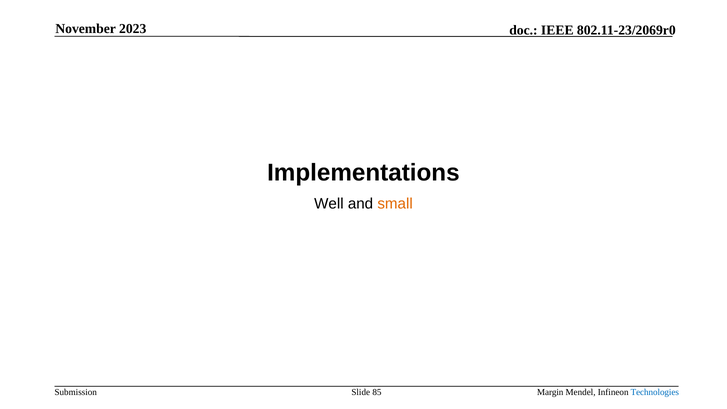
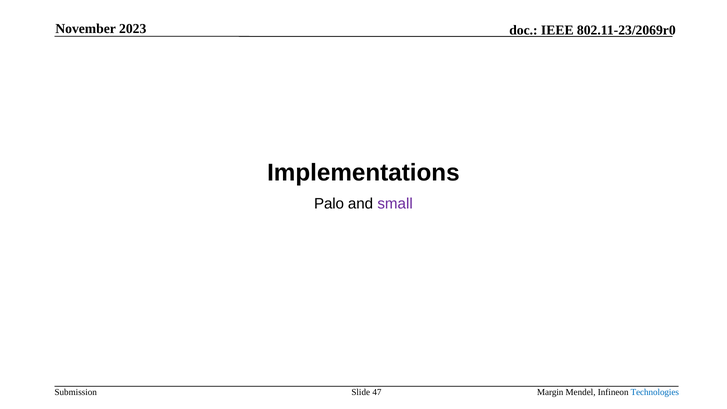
Well: Well -> Palo (329, 204)
small colour: orange -> purple (395, 204)
85: 85 -> 47 (377, 392)
